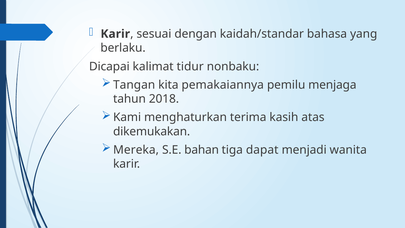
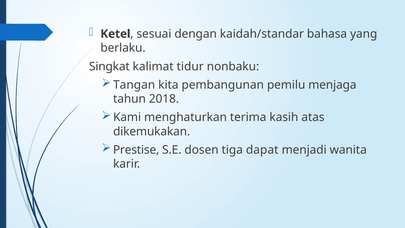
Karir: Karir -> Ketel (115, 34)
Dicapai: Dicapai -> Singkat (109, 66)
pemakaiannya: pemakaiannya -> pembangunan (223, 85)
Mereka: Mereka -> Prestise (136, 150)
bahan: bahan -> dosen (202, 150)
